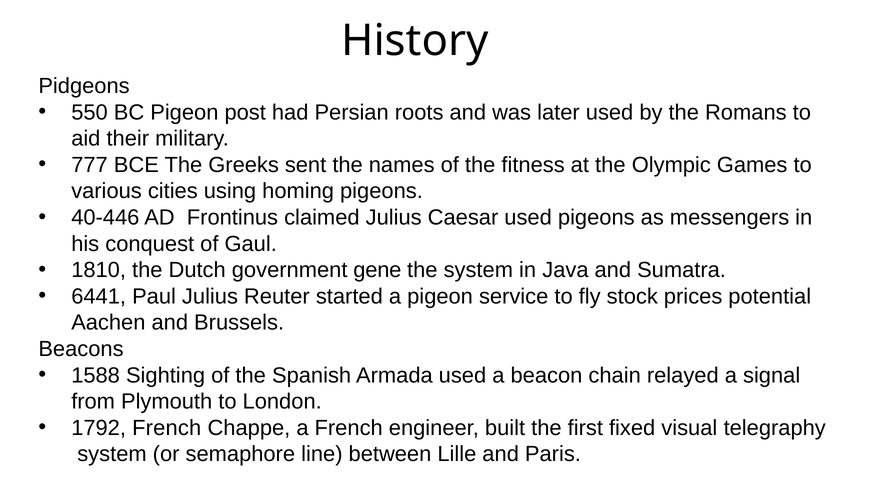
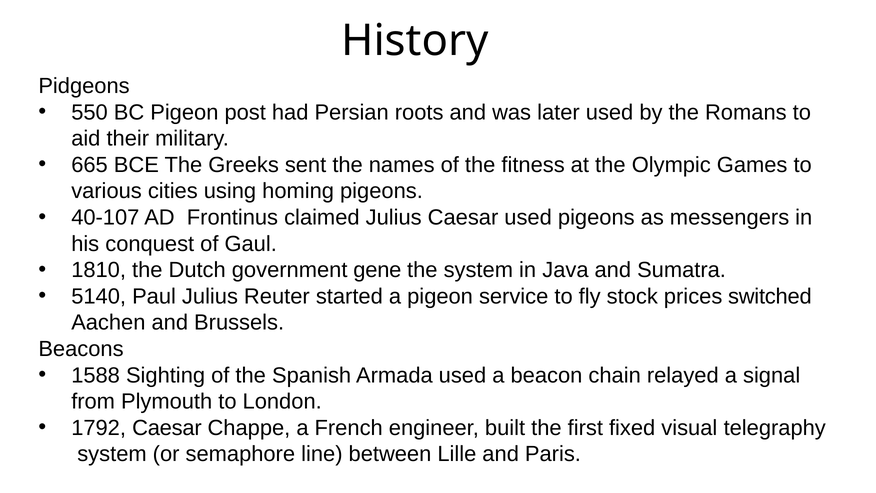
777: 777 -> 665 (90, 165)
40-446: 40-446 -> 40-107 (105, 217)
6441: 6441 -> 5140 (99, 296)
potential: potential -> switched (770, 296)
1792 French: French -> Caesar (167, 428)
